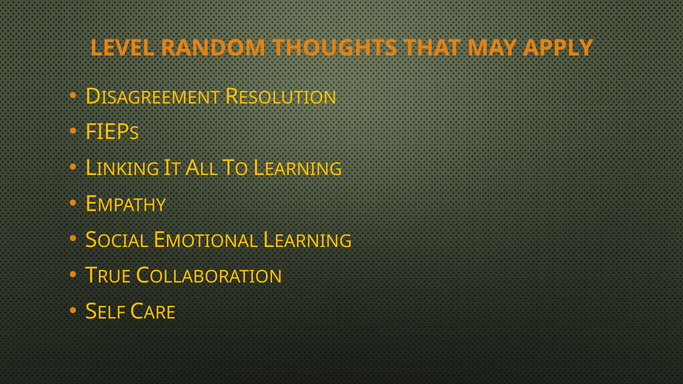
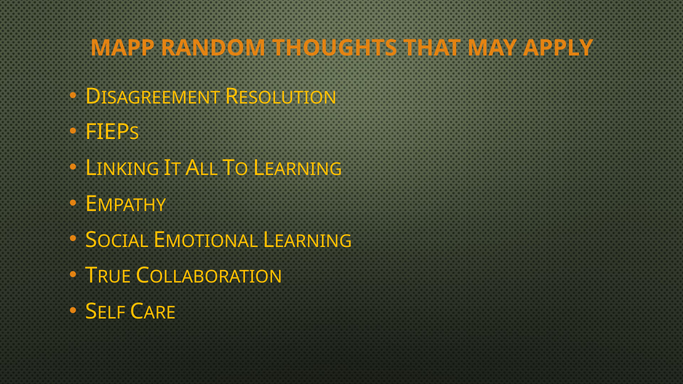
LEVEL: LEVEL -> MAPP (122, 48)
